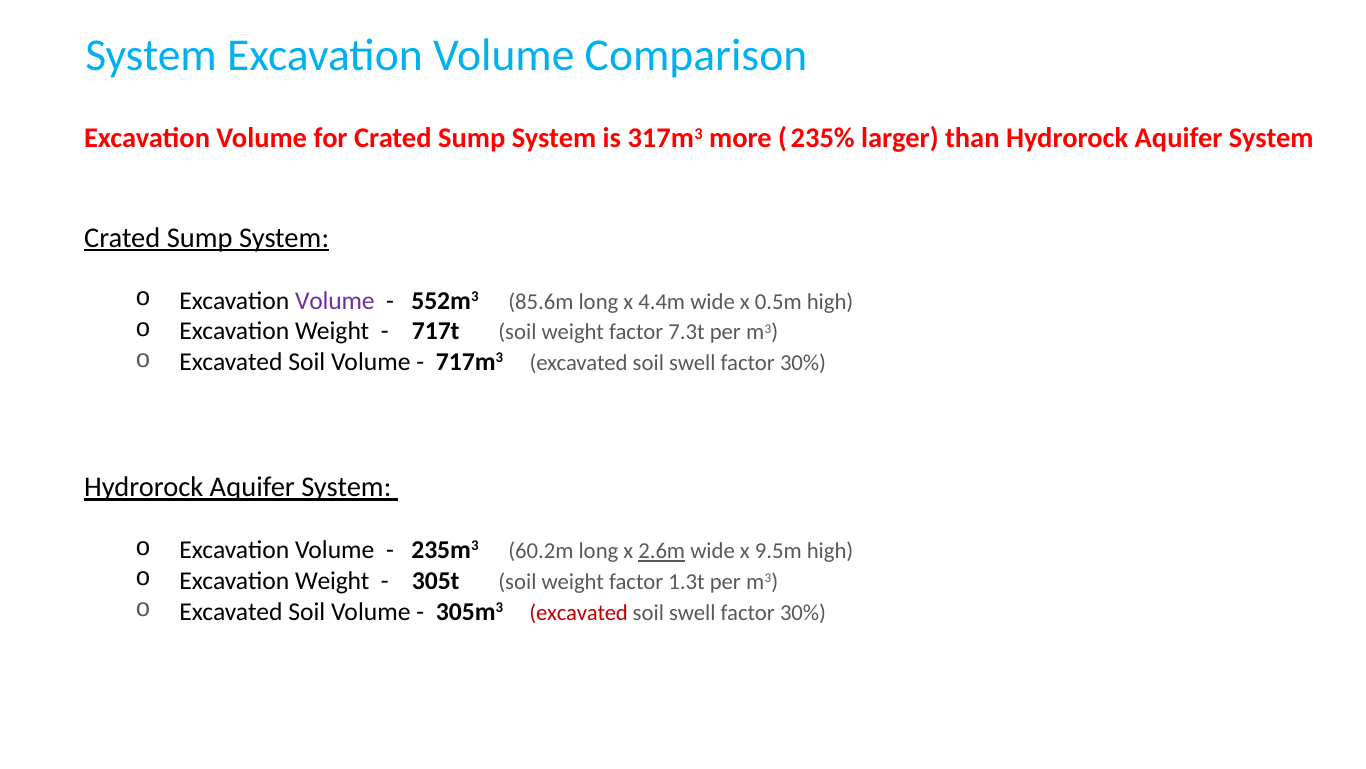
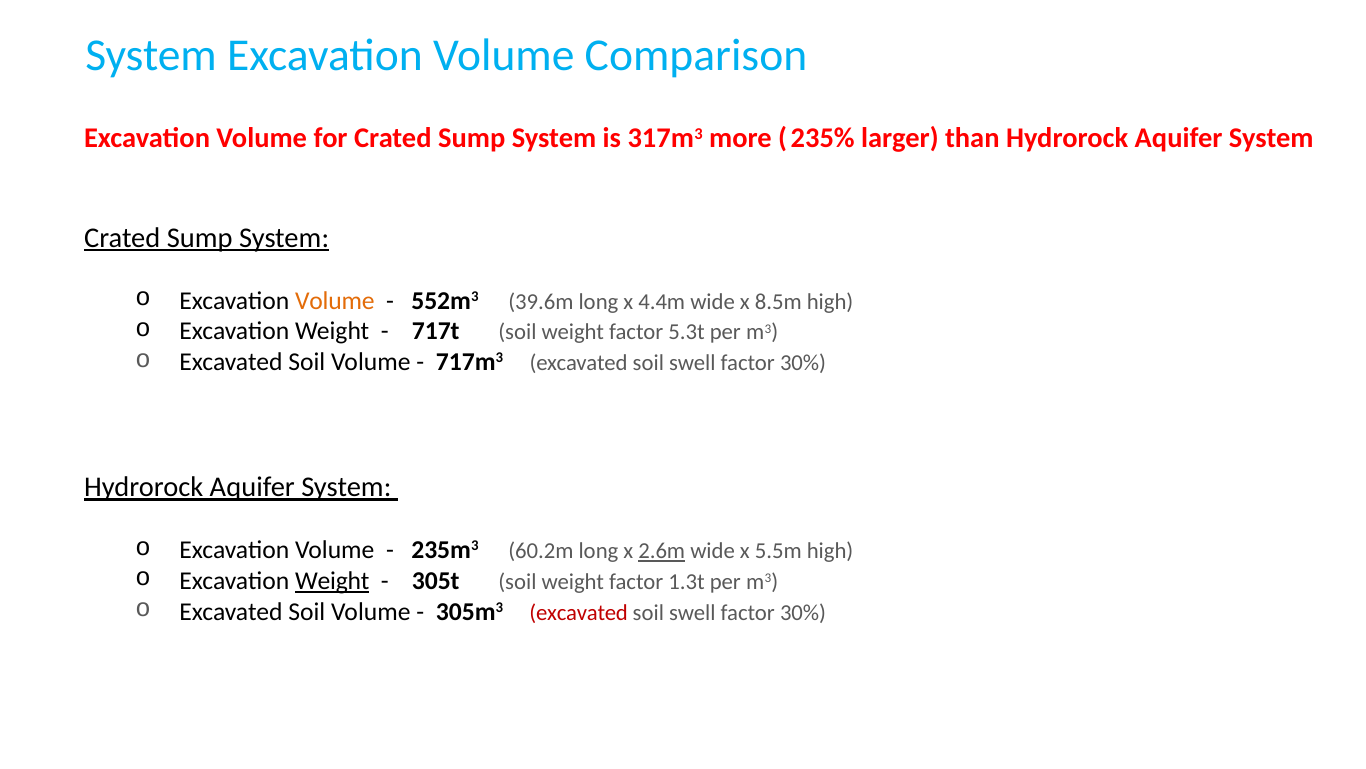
Volume colour: purple -> orange (335, 300)
85.6m: 85.6m -> 39.6m (541, 301)
0.5m: 0.5m -> 8.5m (778, 301)
7.3t: 7.3t -> 5.3t (687, 332)
9.5m: 9.5m -> 5.5m (778, 551)
Weight underline: none -> present (332, 581)
